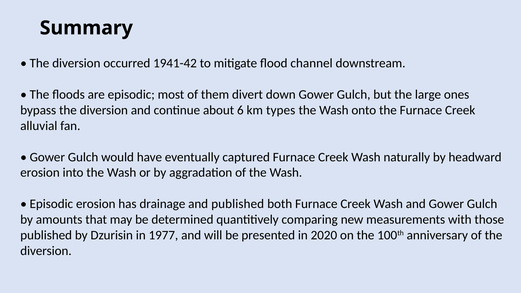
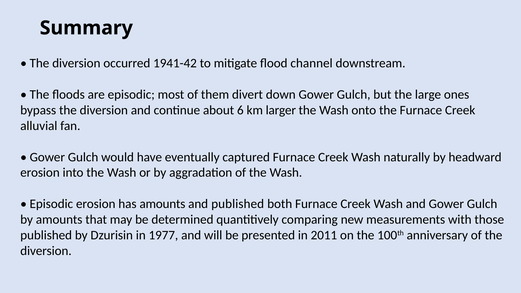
types: types -> larger (281, 110)
has drainage: drainage -> amounts (162, 204)
2020: 2020 -> 2011 (324, 235)
